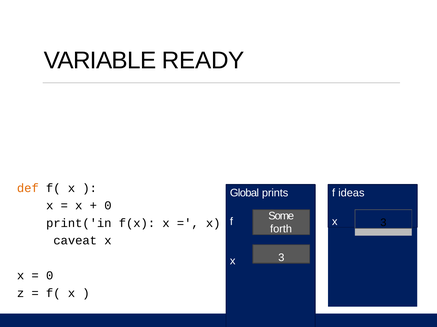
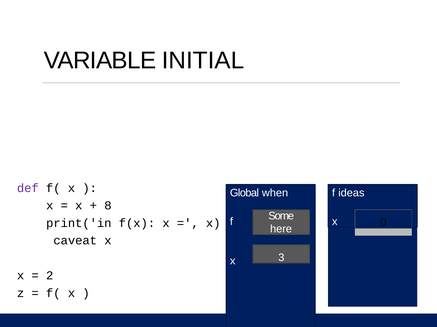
READY: READY -> INITIAL (203, 61)
def colour: orange -> purple (28, 189)
prints: prints -> when (275, 193)
0: 0 -> 8 (108, 206)
x 3: 3 -> 0 (383, 223)
forth: forth -> here (281, 229)
0: 0 -> 2 (50, 276)
